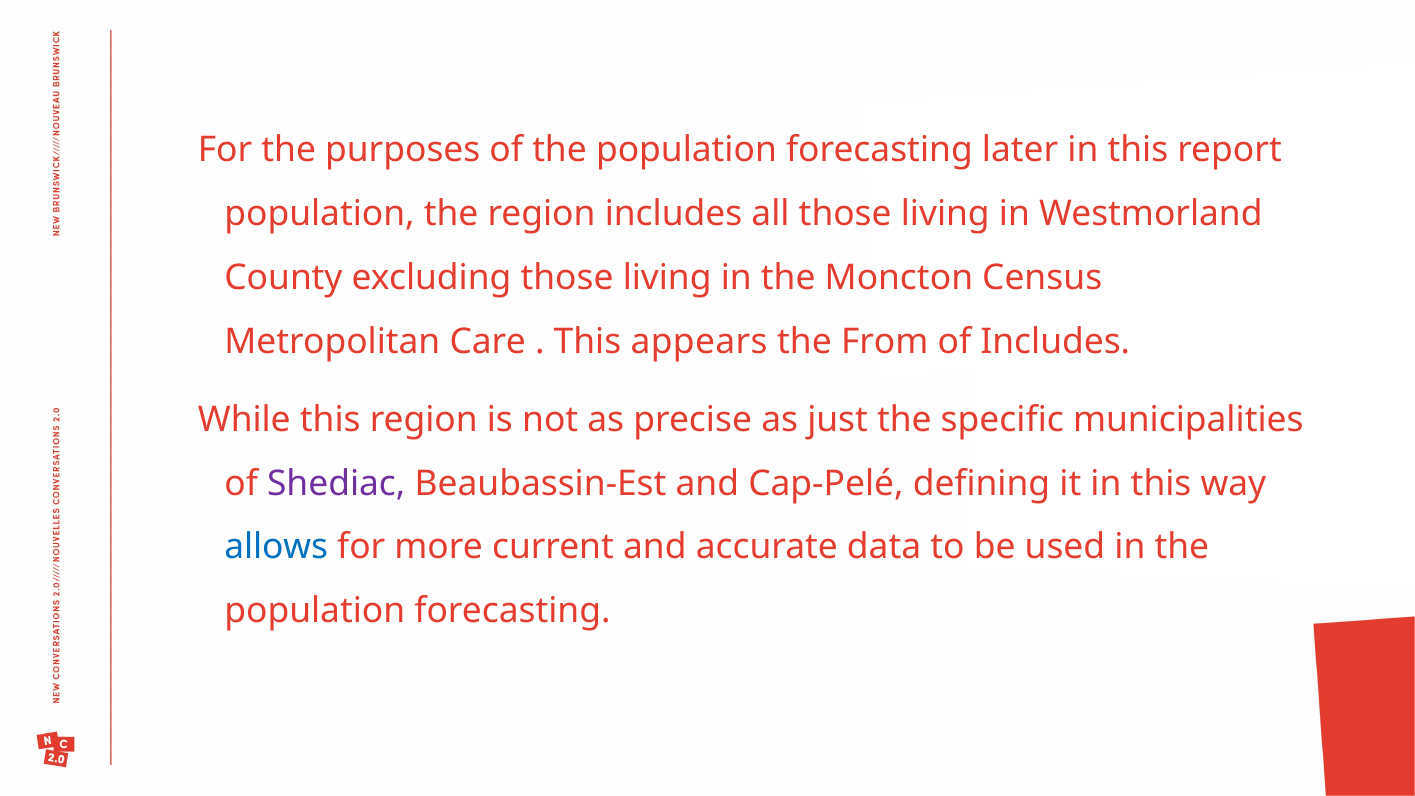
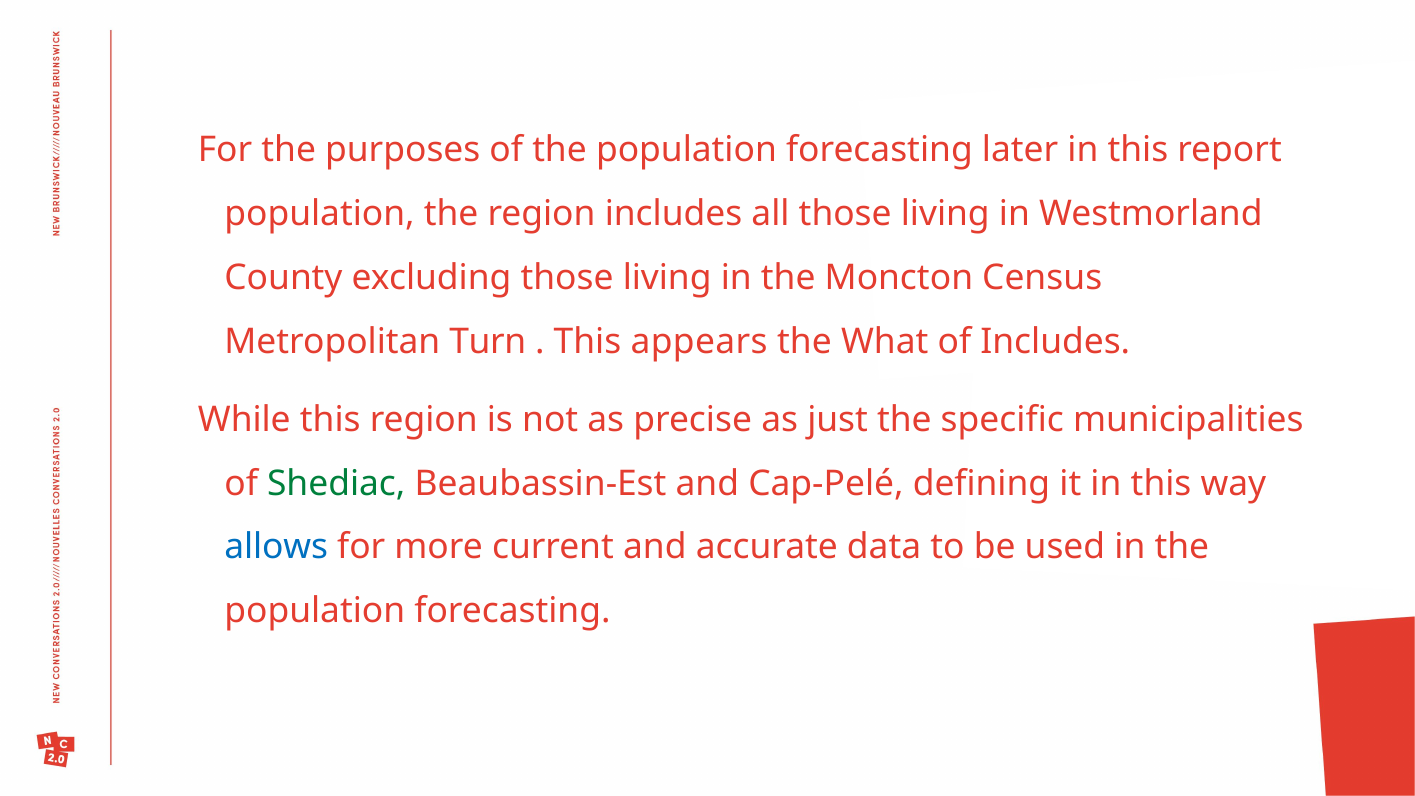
Care: Care -> Turn (488, 341)
From: From -> What (885, 341)
Shediac colour: purple -> green (336, 483)
